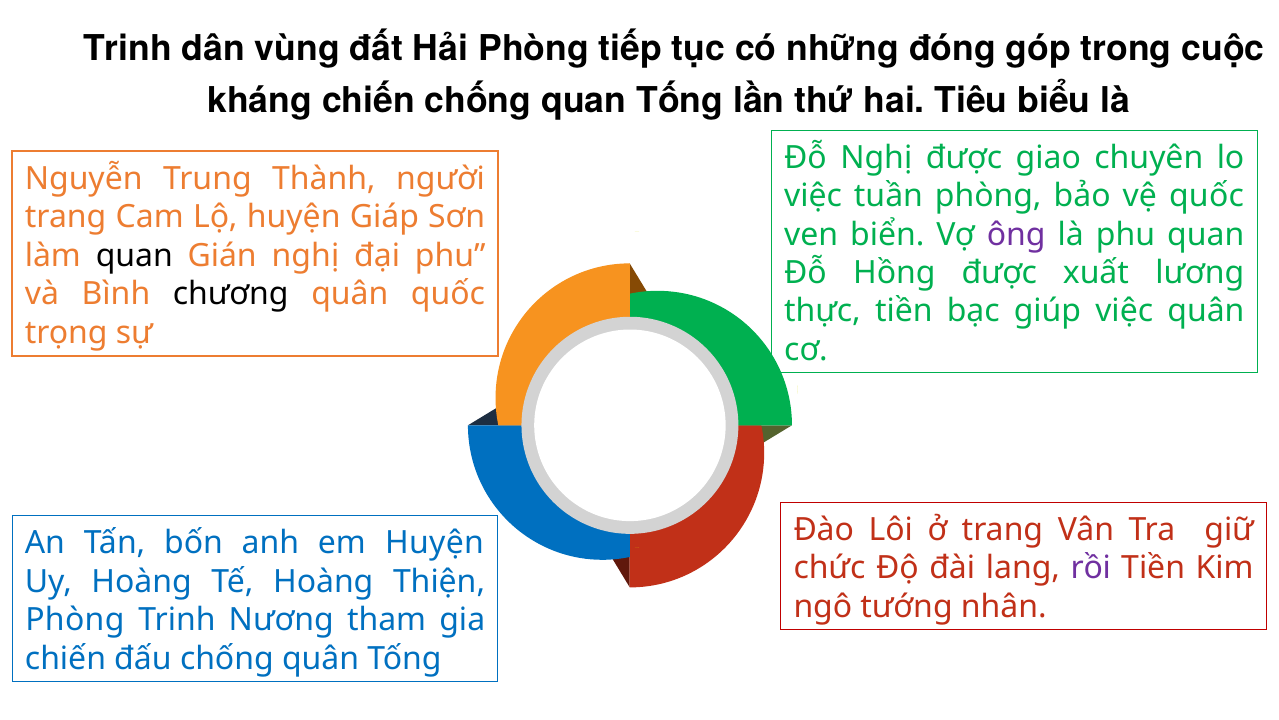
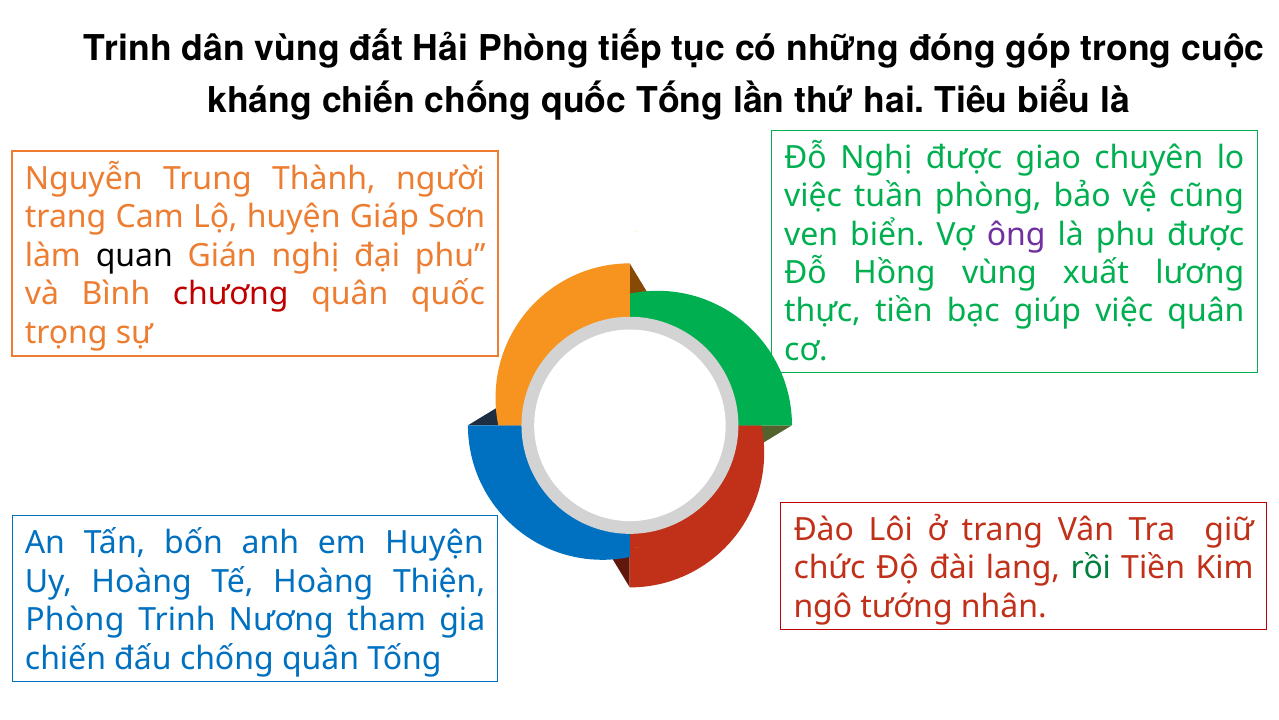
chống quan: quan -> quốc (584, 100)
vệ quốc: quốc -> cũng (1207, 196)
phu quan: quan -> được (1206, 234)
Hồng được: được -> vùng (999, 273)
chương colour: black -> red (231, 294)
rồi colour: purple -> green (1091, 568)
